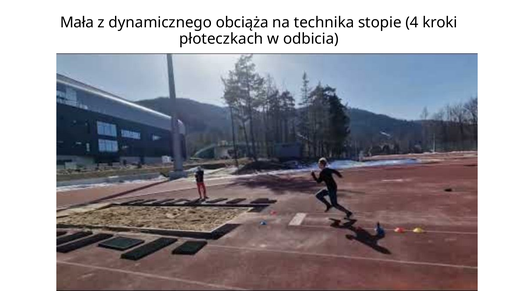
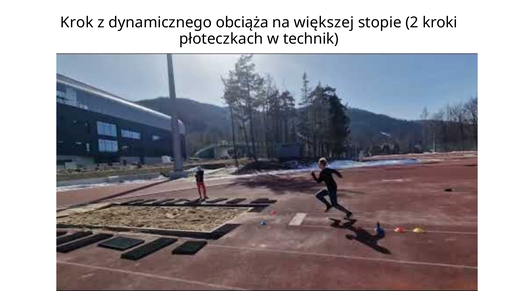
Mała: Mała -> Krok (77, 22)
technika: technika -> większej (324, 22)
4: 4 -> 2 (412, 22)
odbicia: odbicia -> technik (311, 39)
